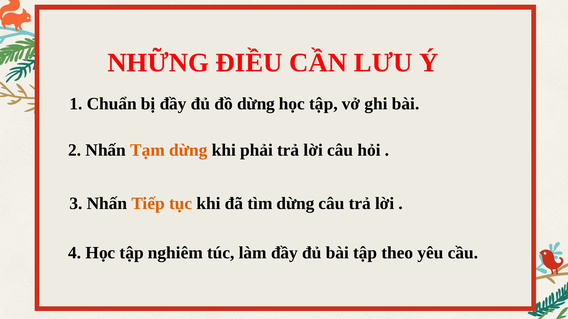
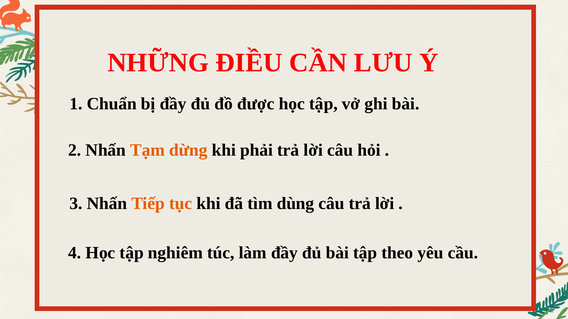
đồ dừng: dừng -> được (256, 104)
tìm dừng: dừng -> dùng (295, 204)
